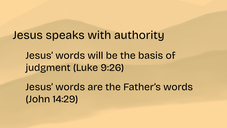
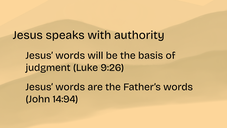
14:29: 14:29 -> 14:94 (65, 99)
